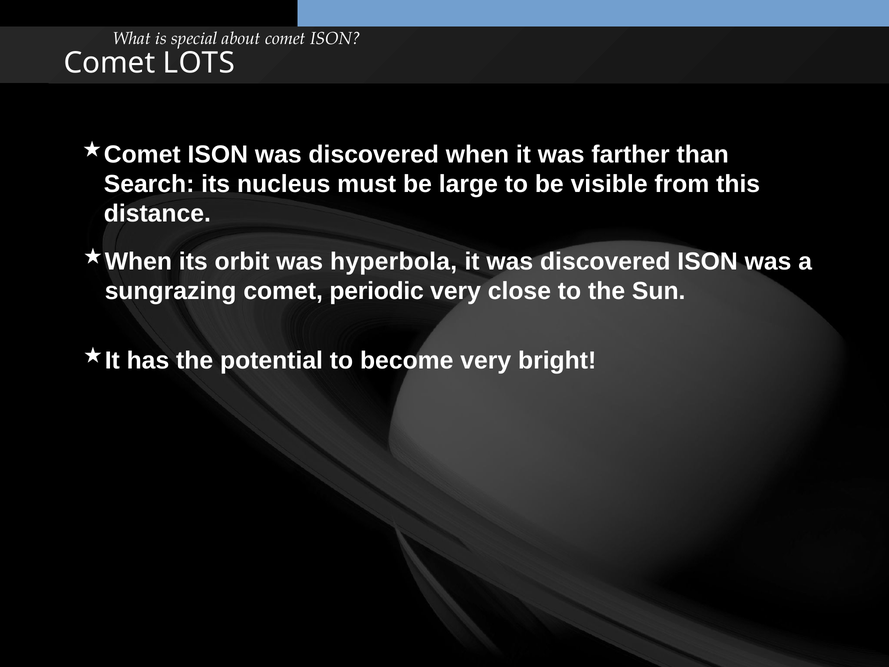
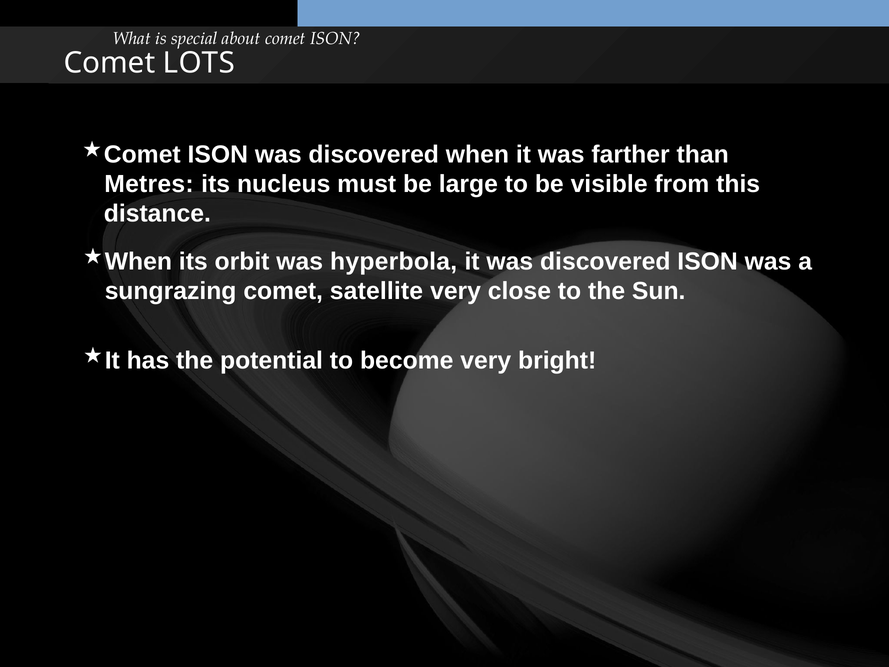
Search: Search -> Metres (149, 184)
periodic: periodic -> satellite (376, 291)
